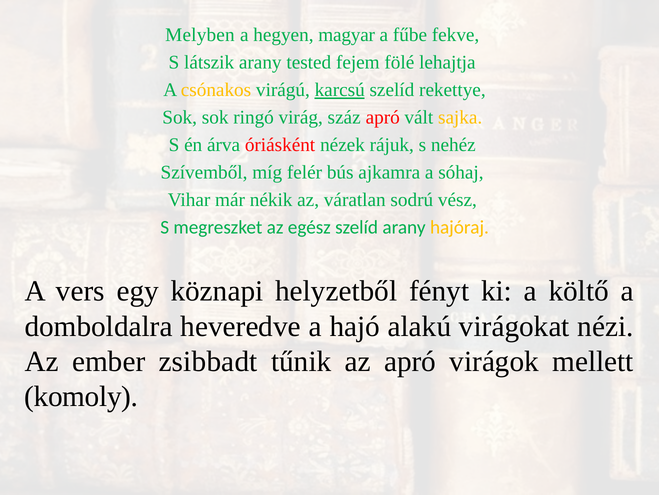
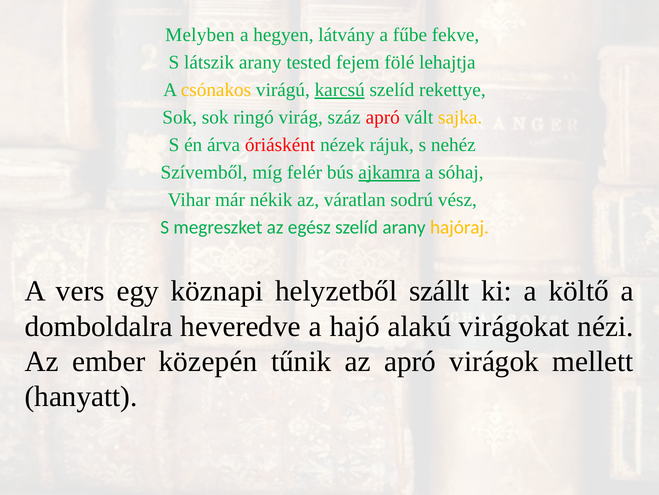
magyar: magyar -> látvány (347, 35)
ajkamra underline: none -> present (389, 172)
fényt: fényt -> szállt (439, 291)
zsibbadt: zsibbadt -> közepén (208, 361)
komoly: komoly -> hanyatt (81, 396)
